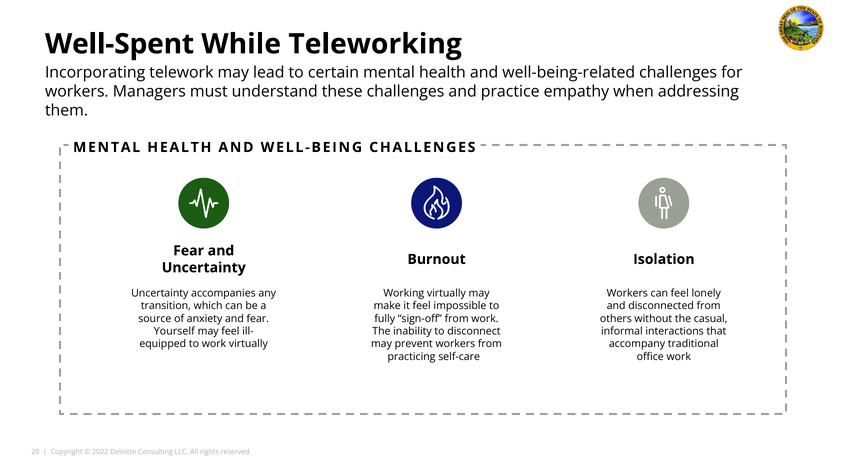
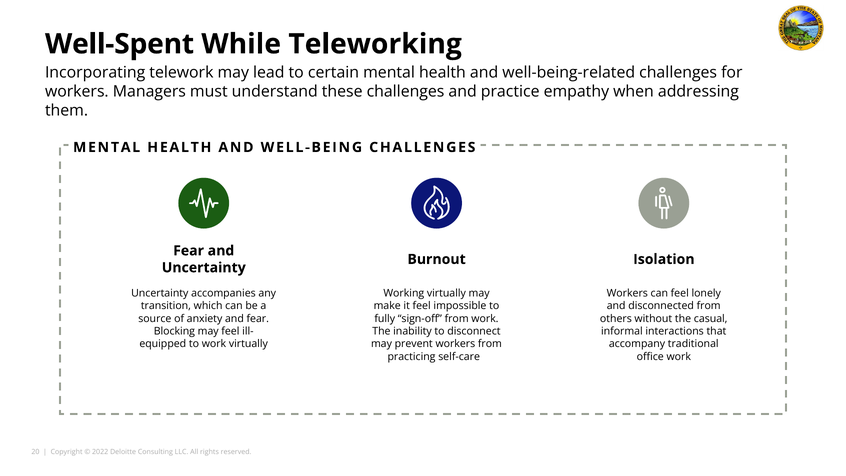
Yourself: Yourself -> Blocking (174, 331)
